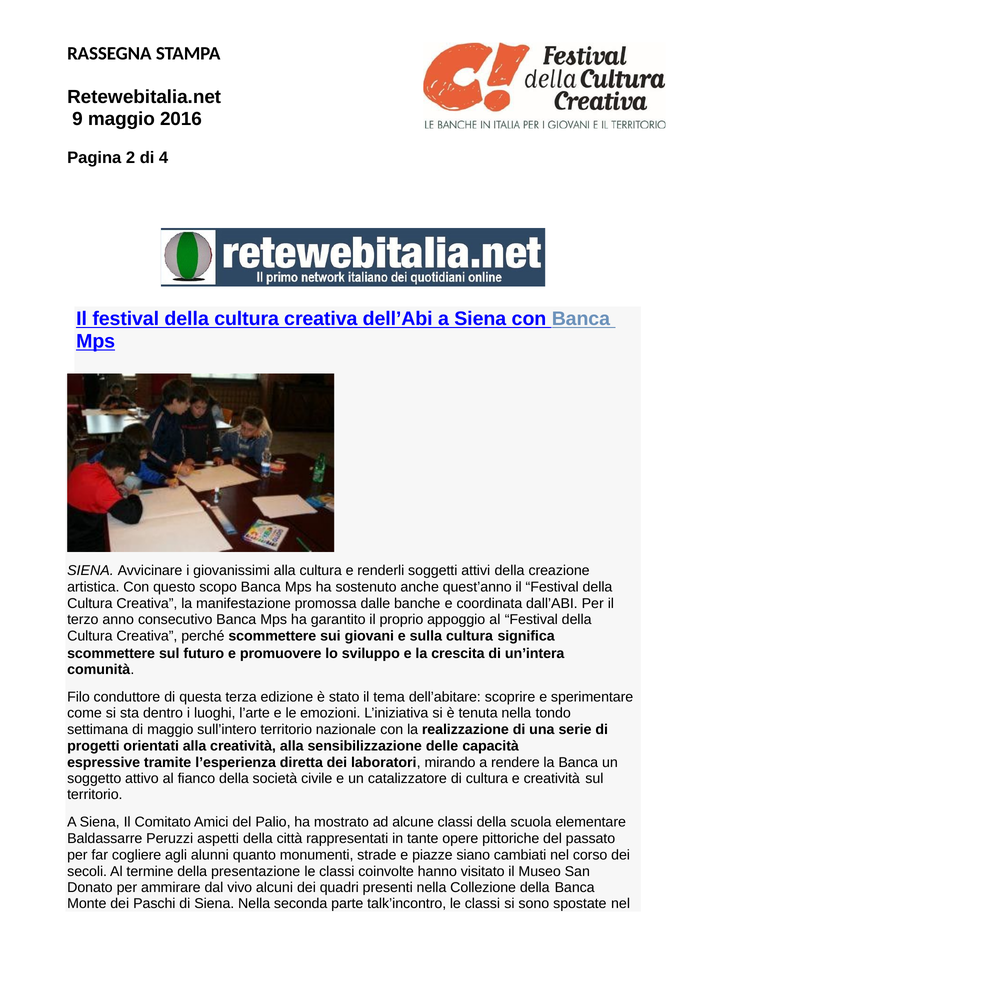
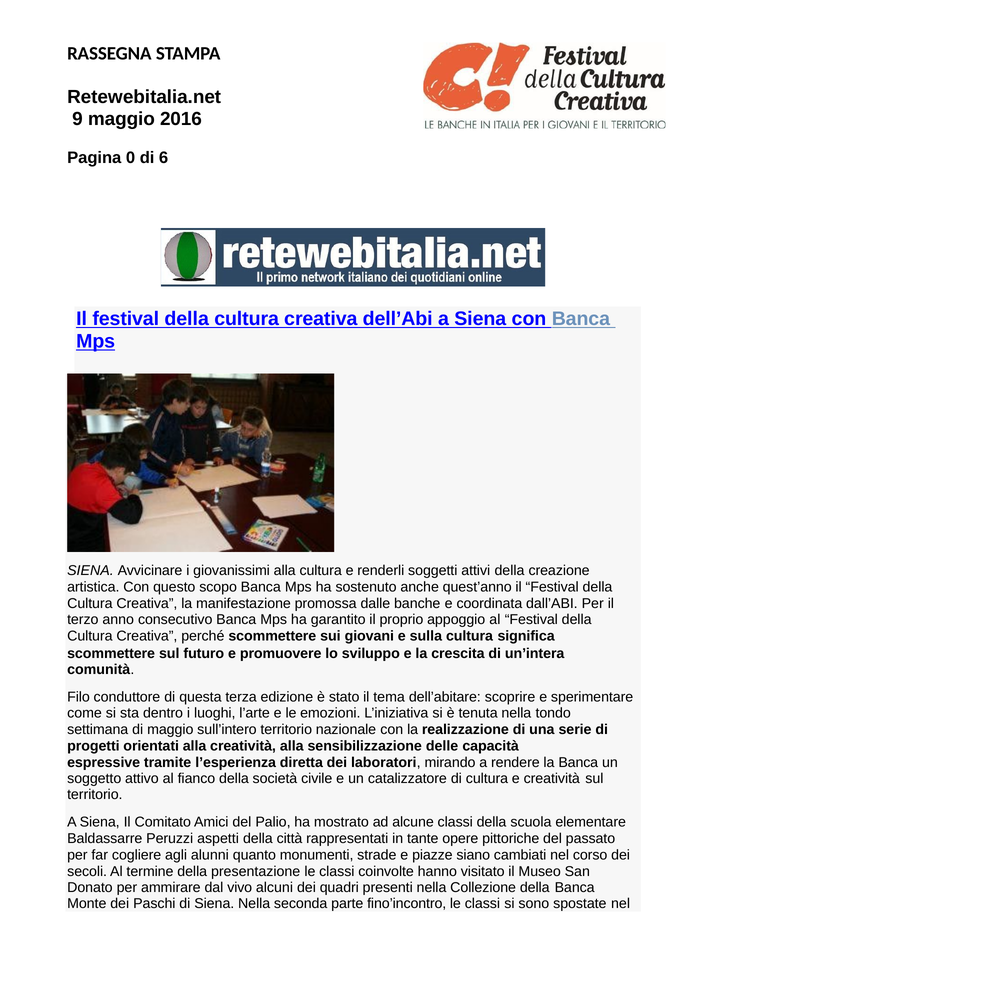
2: 2 -> 0 (131, 158)
4: 4 -> 6 (164, 158)
talk’incontro: talk’incontro -> fino’incontro (407, 904)
